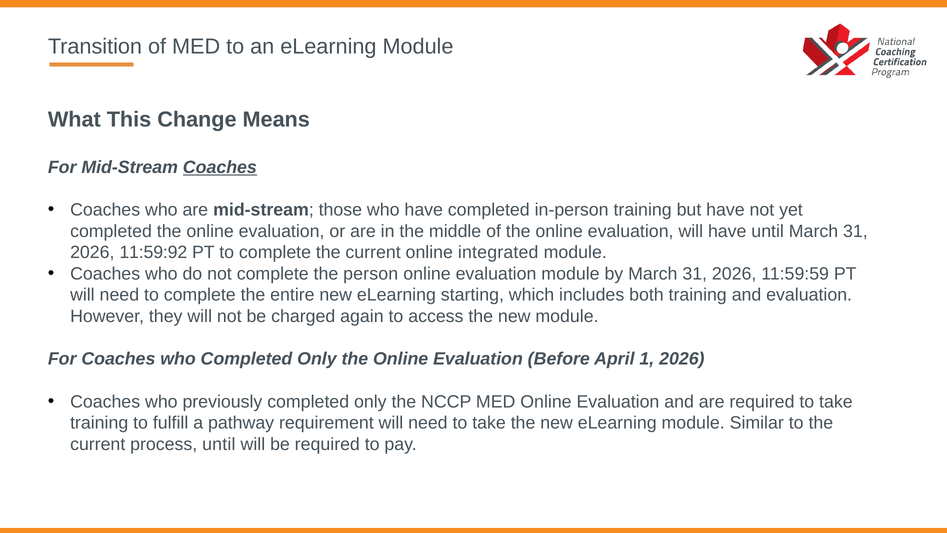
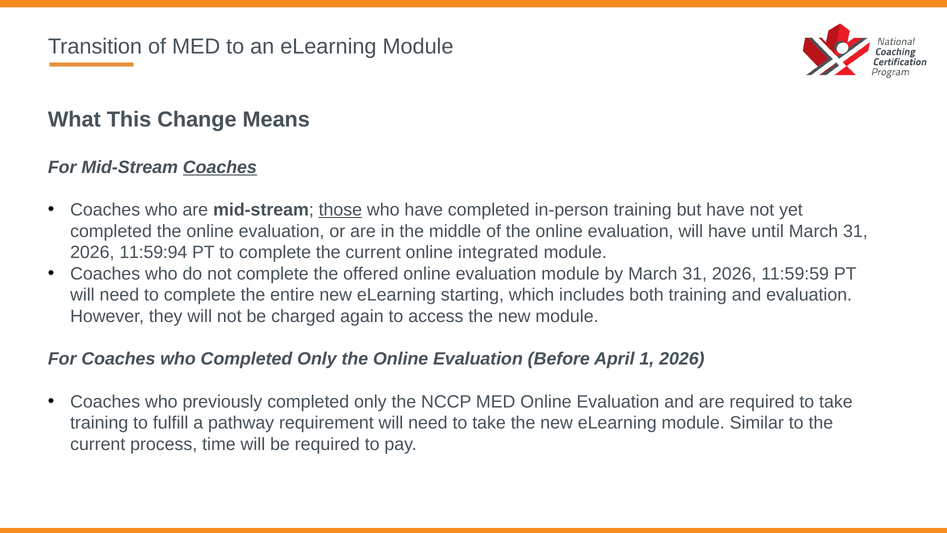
those underline: none -> present (340, 210)
11:59:92: 11:59:92 -> 11:59:94 (153, 252)
person: person -> offered (371, 274)
process until: until -> time (219, 444)
